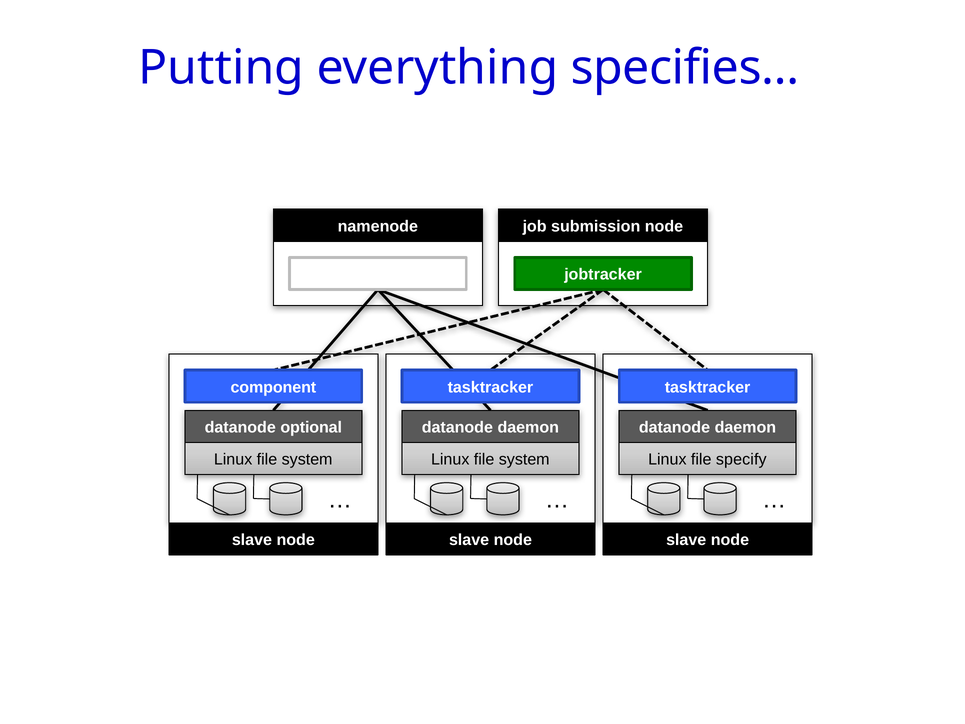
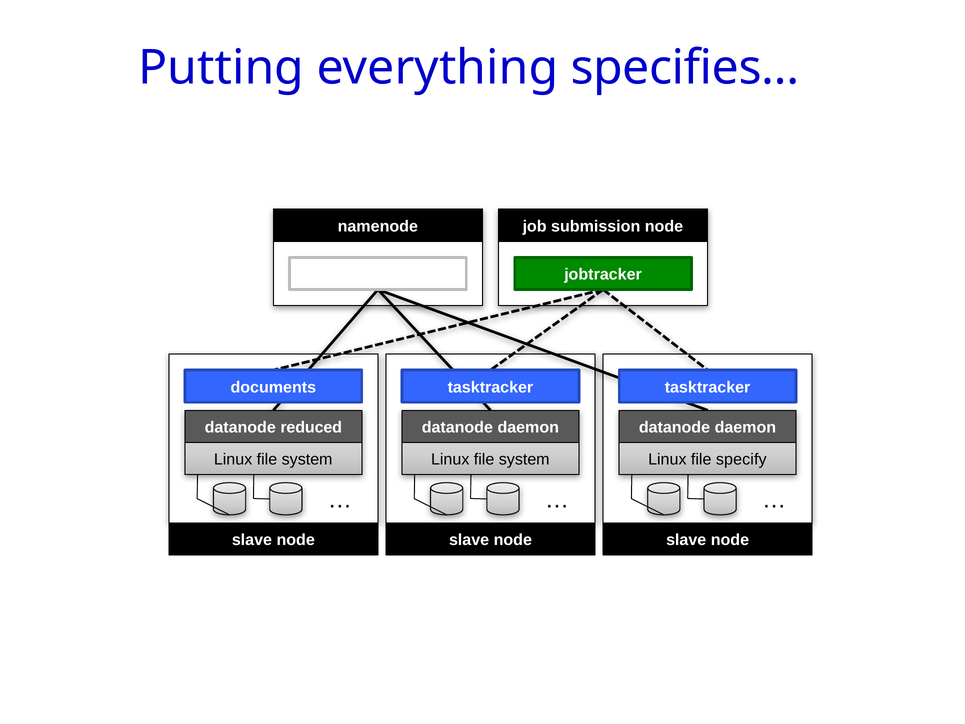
component: component -> documents (273, 387)
optional: optional -> reduced (311, 427)
